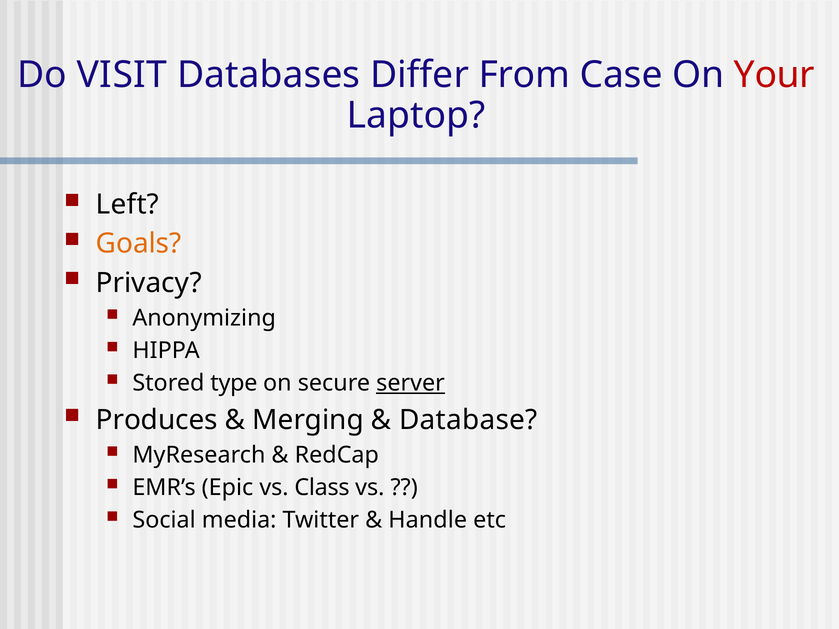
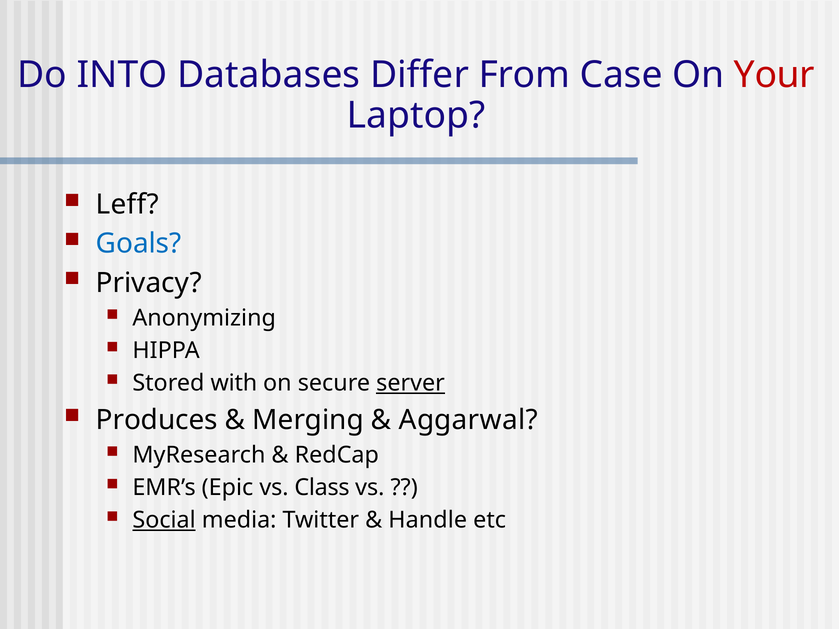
VISIT: VISIT -> INTO (122, 75)
Left: Left -> Leff (127, 205)
Goals colour: orange -> blue (139, 244)
type: type -> with (234, 383)
Database: Database -> Aggarwal (468, 420)
Social underline: none -> present (164, 520)
